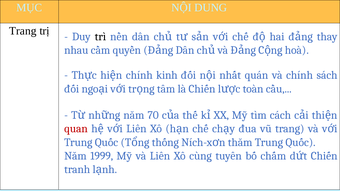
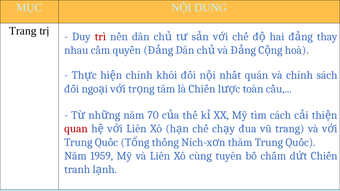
trì colour: black -> red (100, 37)
chính kinh: kinh -> khối (167, 75)
1999: 1999 -> 1959 (102, 156)
